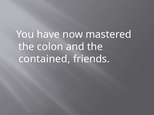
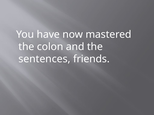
contained: contained -> sentences (44, 59)
